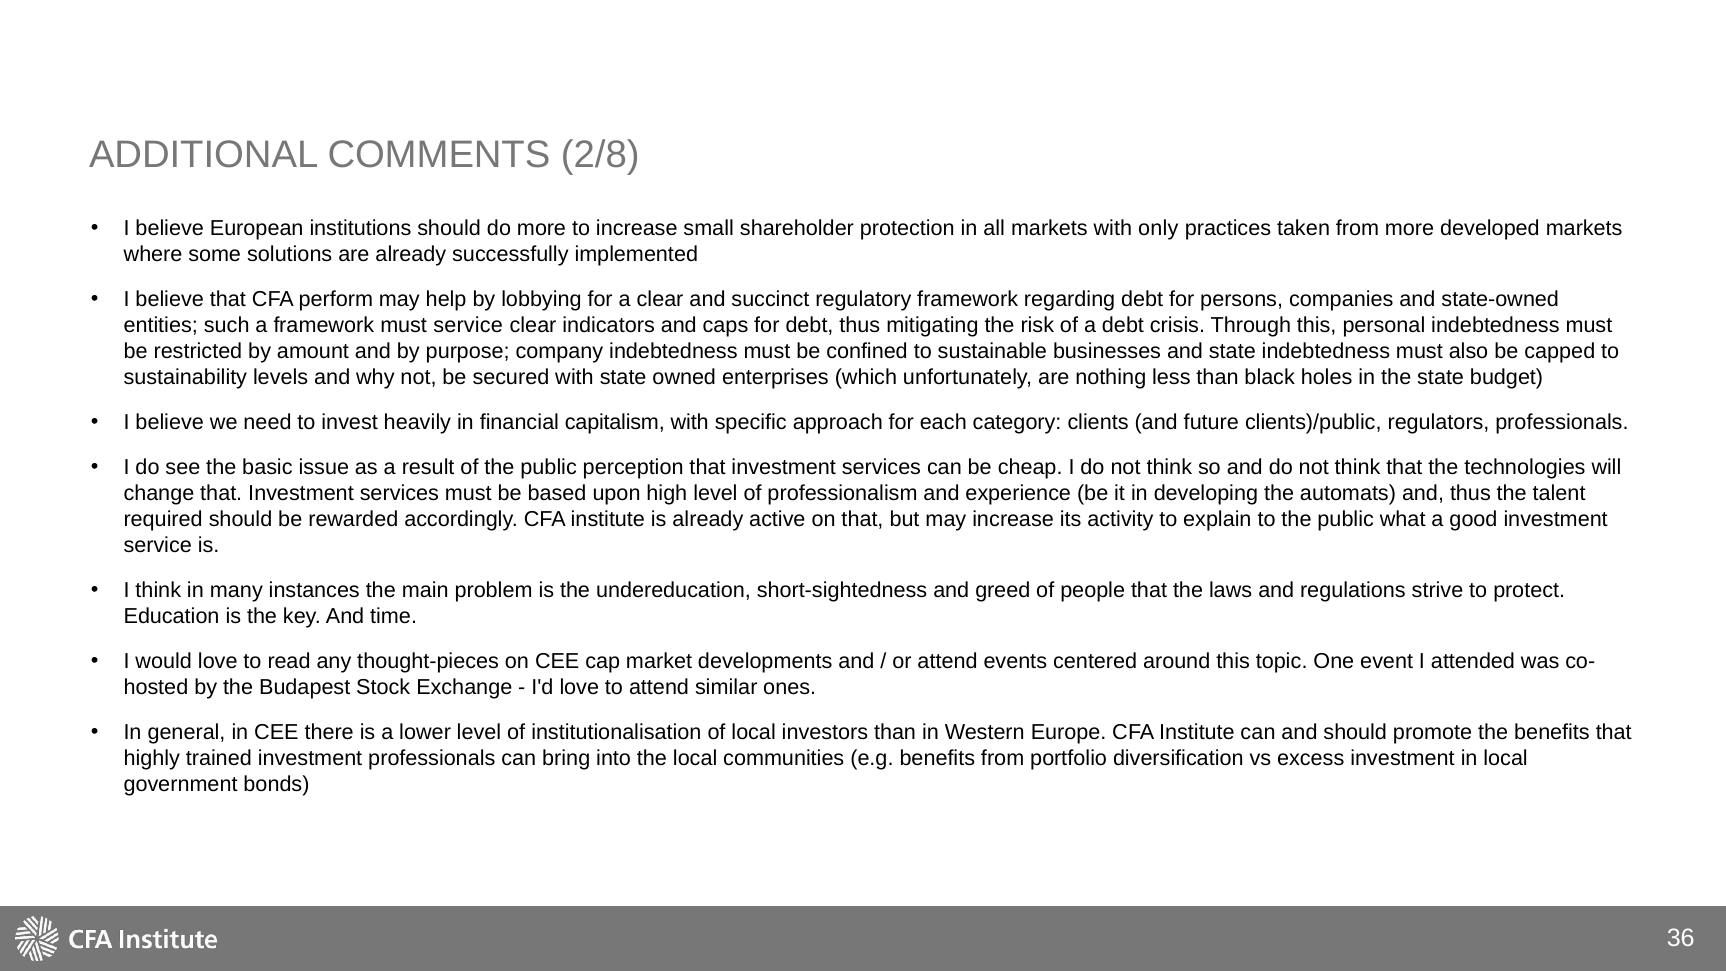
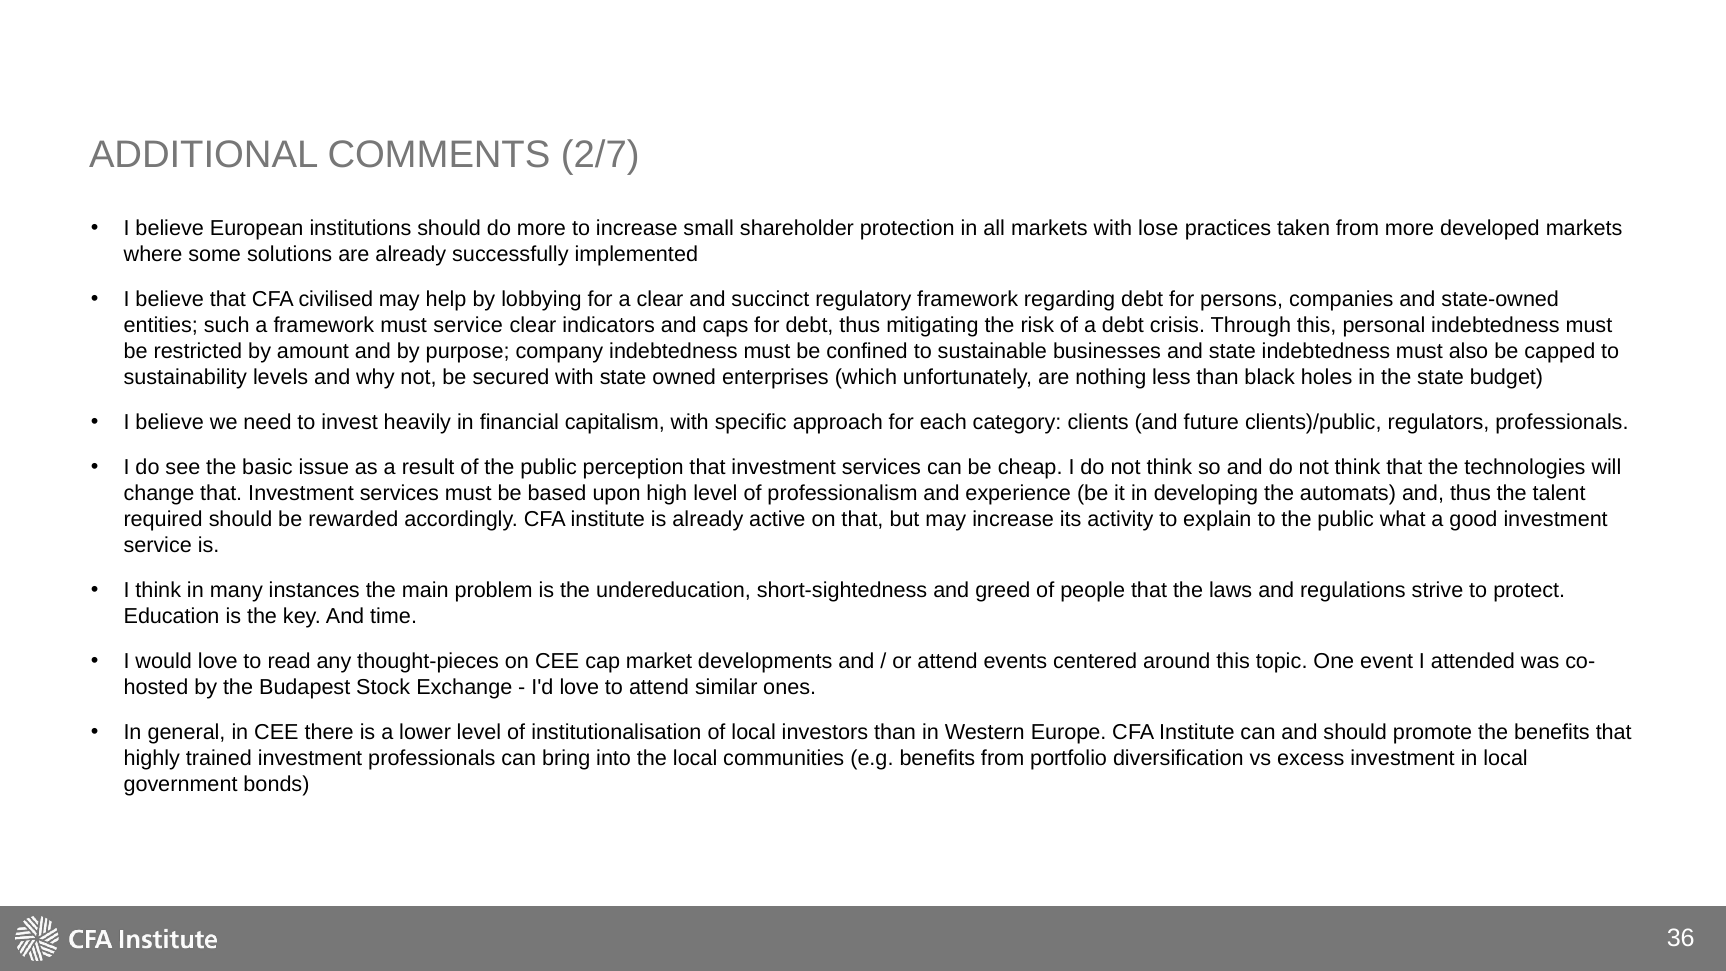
2/8: 2/8 -> 2/7 (600, 154)
only: only -> lose (1158, 228)
perform: perform -> civilised (336, 299)
